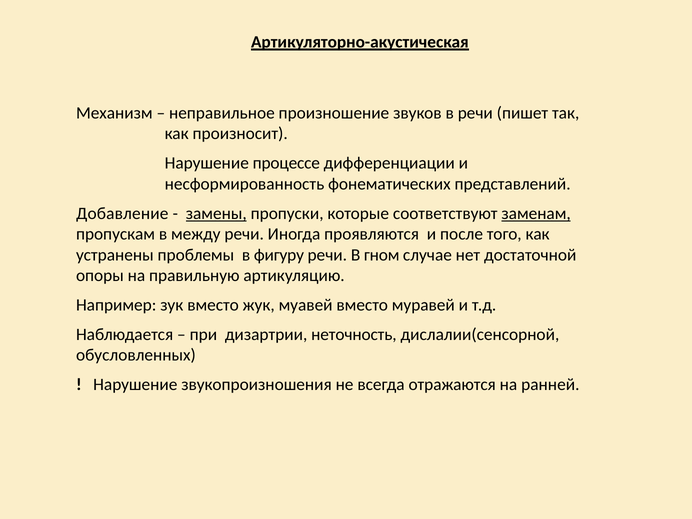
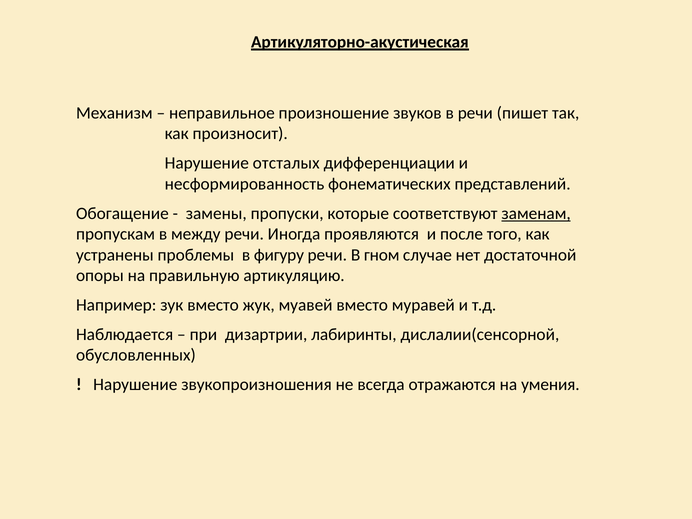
процессе: процессе -> отсталых (286, 163)
Добавление: Добавление -> Обогащение (122, 213)
замены underline: present -> none (216, 213)
неточность: неточность -> лабиринты (354, 334)
ранней: ранней -> умения (550, 385)
